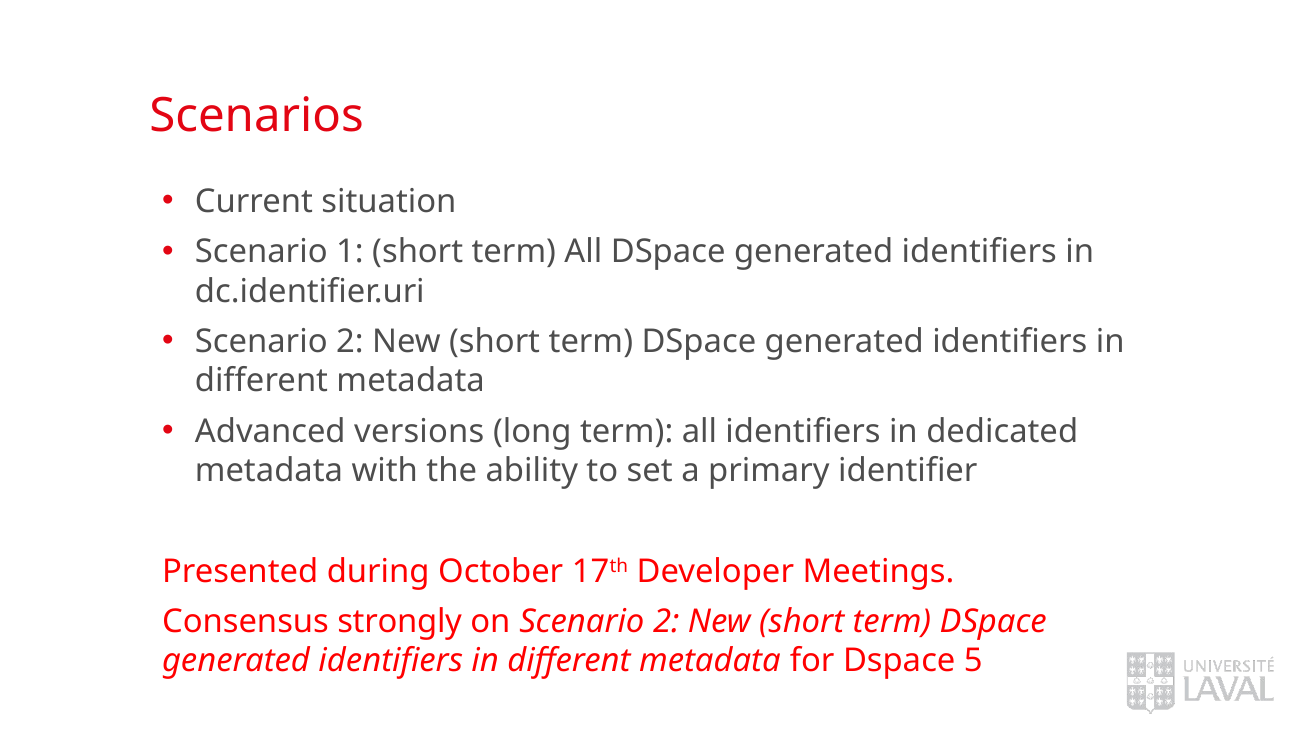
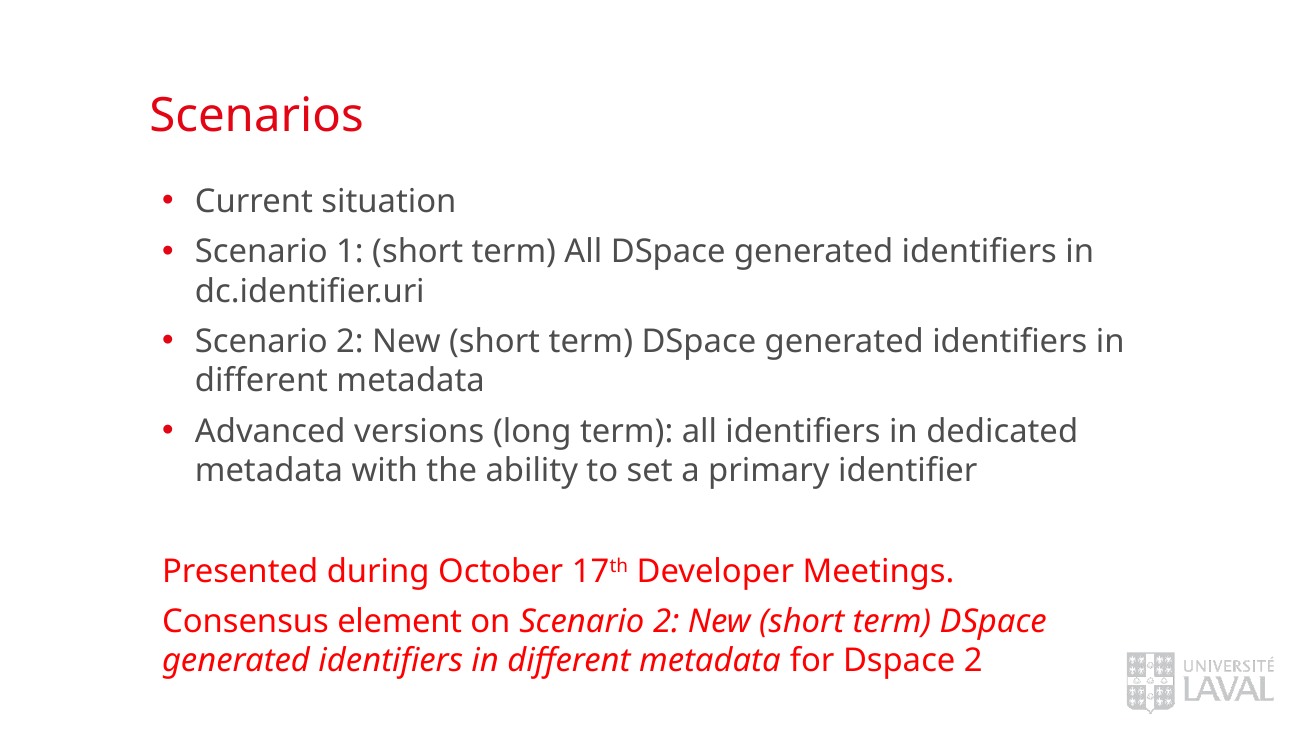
strongly: strongly -> element (400, 622)
Dspace 5: 5 -> 2 (973, 661)
